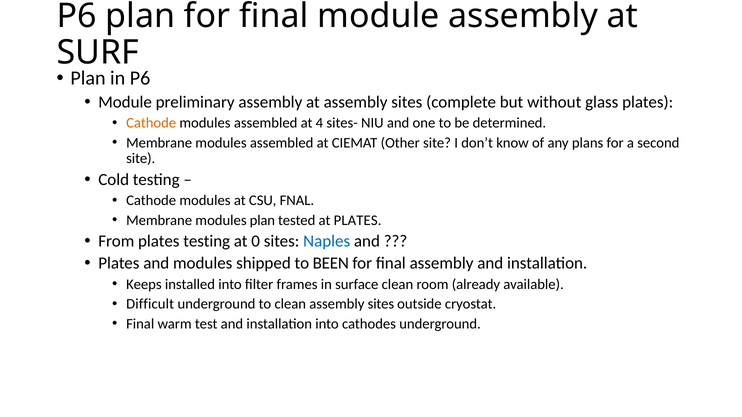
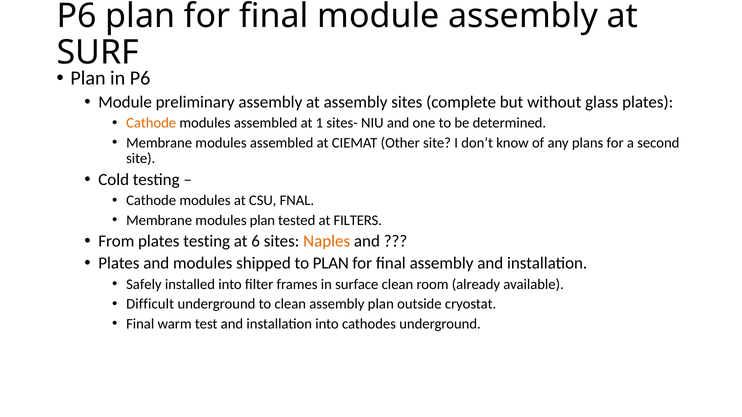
4: 4 -> 1 (319, 123)
at PLATES: PLATES -> FILTERS (358, 220)
0: 0 -> 6 (256, 241)
Naples colour: blue -> orange (327, 241)
to BEEN: BEEN -> PLAN (331, 264)
Keeps: Keeps -> Safely (144, 285)
clean assembly sites: sites -> plan (381, 304)
